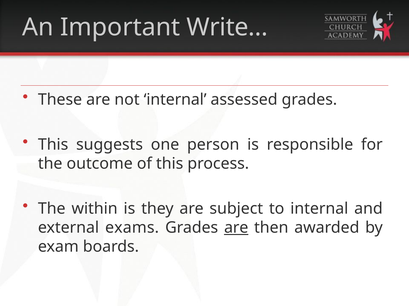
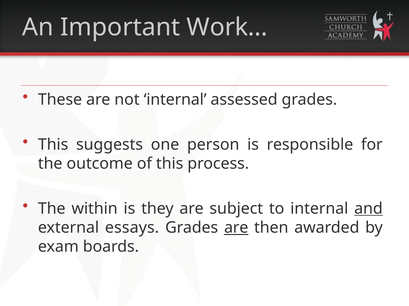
Write…: Write… -> Work… (227, 27)
and underline: none -> present (368, 209)
exams: exams -> essays (132, 228)
